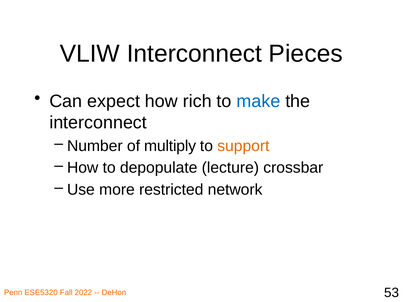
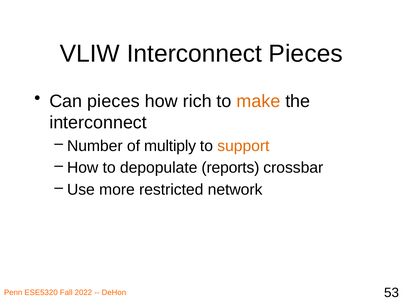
Can expect: expect -> pieces (113, 101)
make colour: blue -> orange (258, 101)
lecture: lecture -> reports (230, 168)
